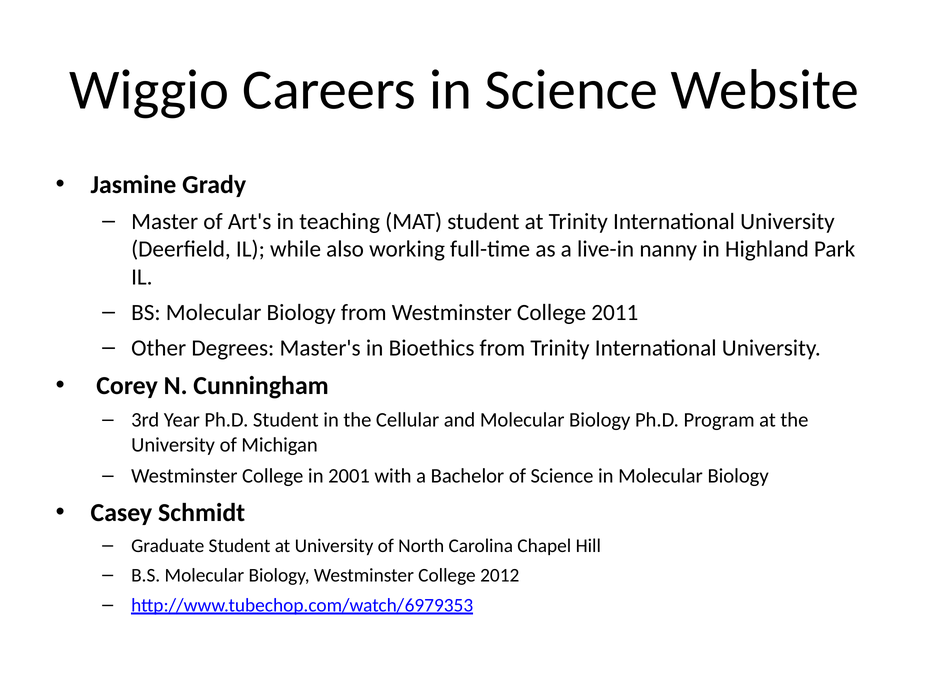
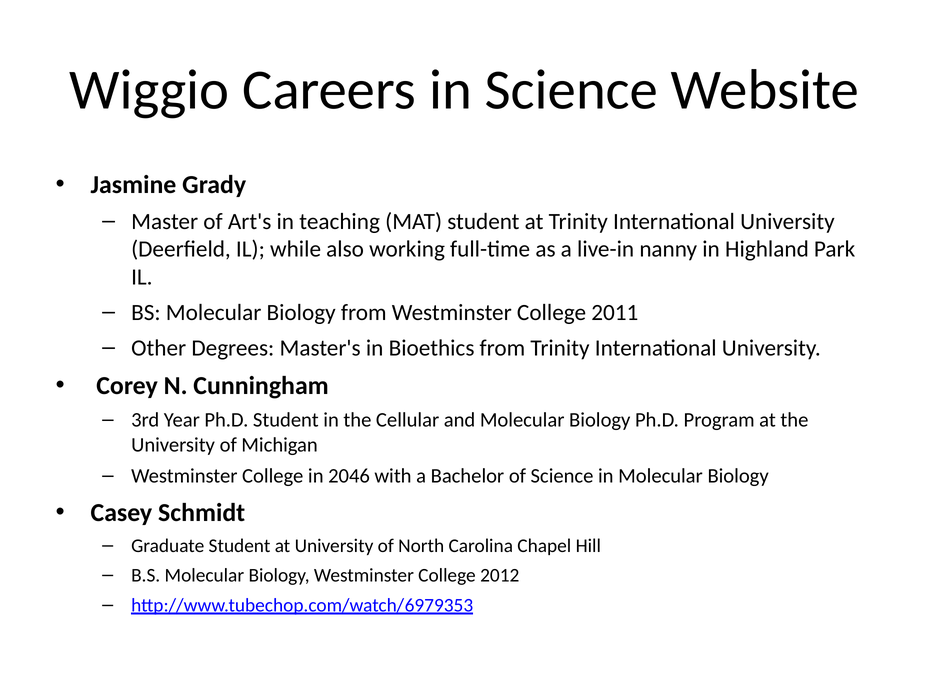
2001: 2001 -> 2046 (349, 476)
